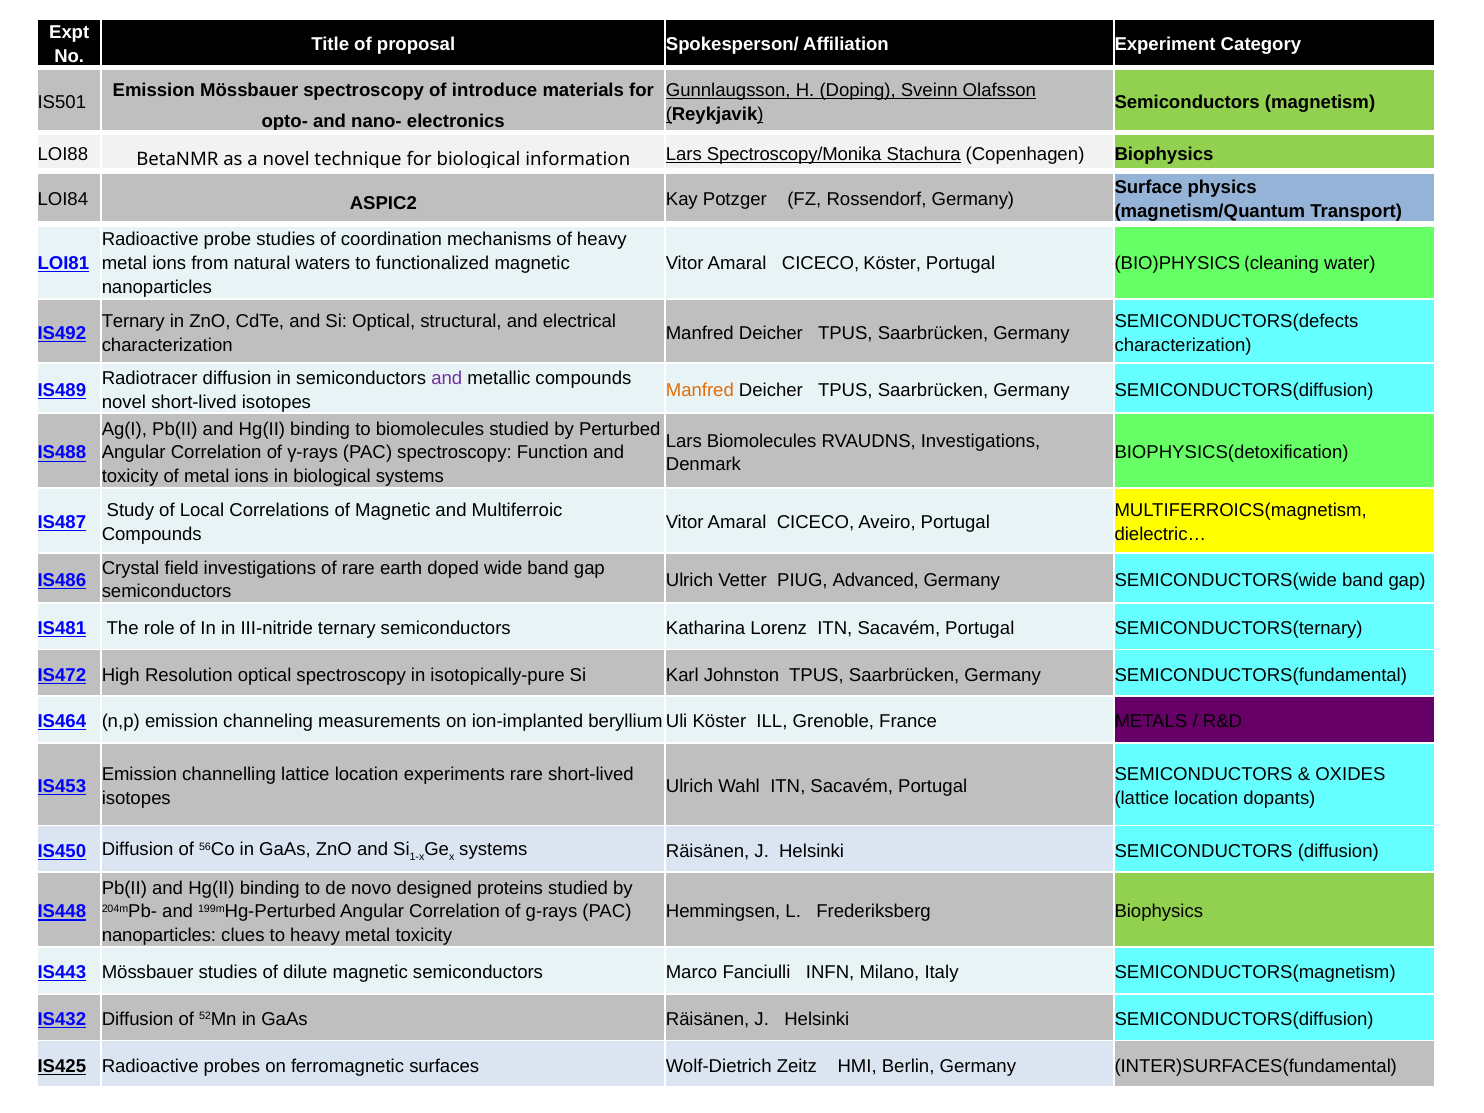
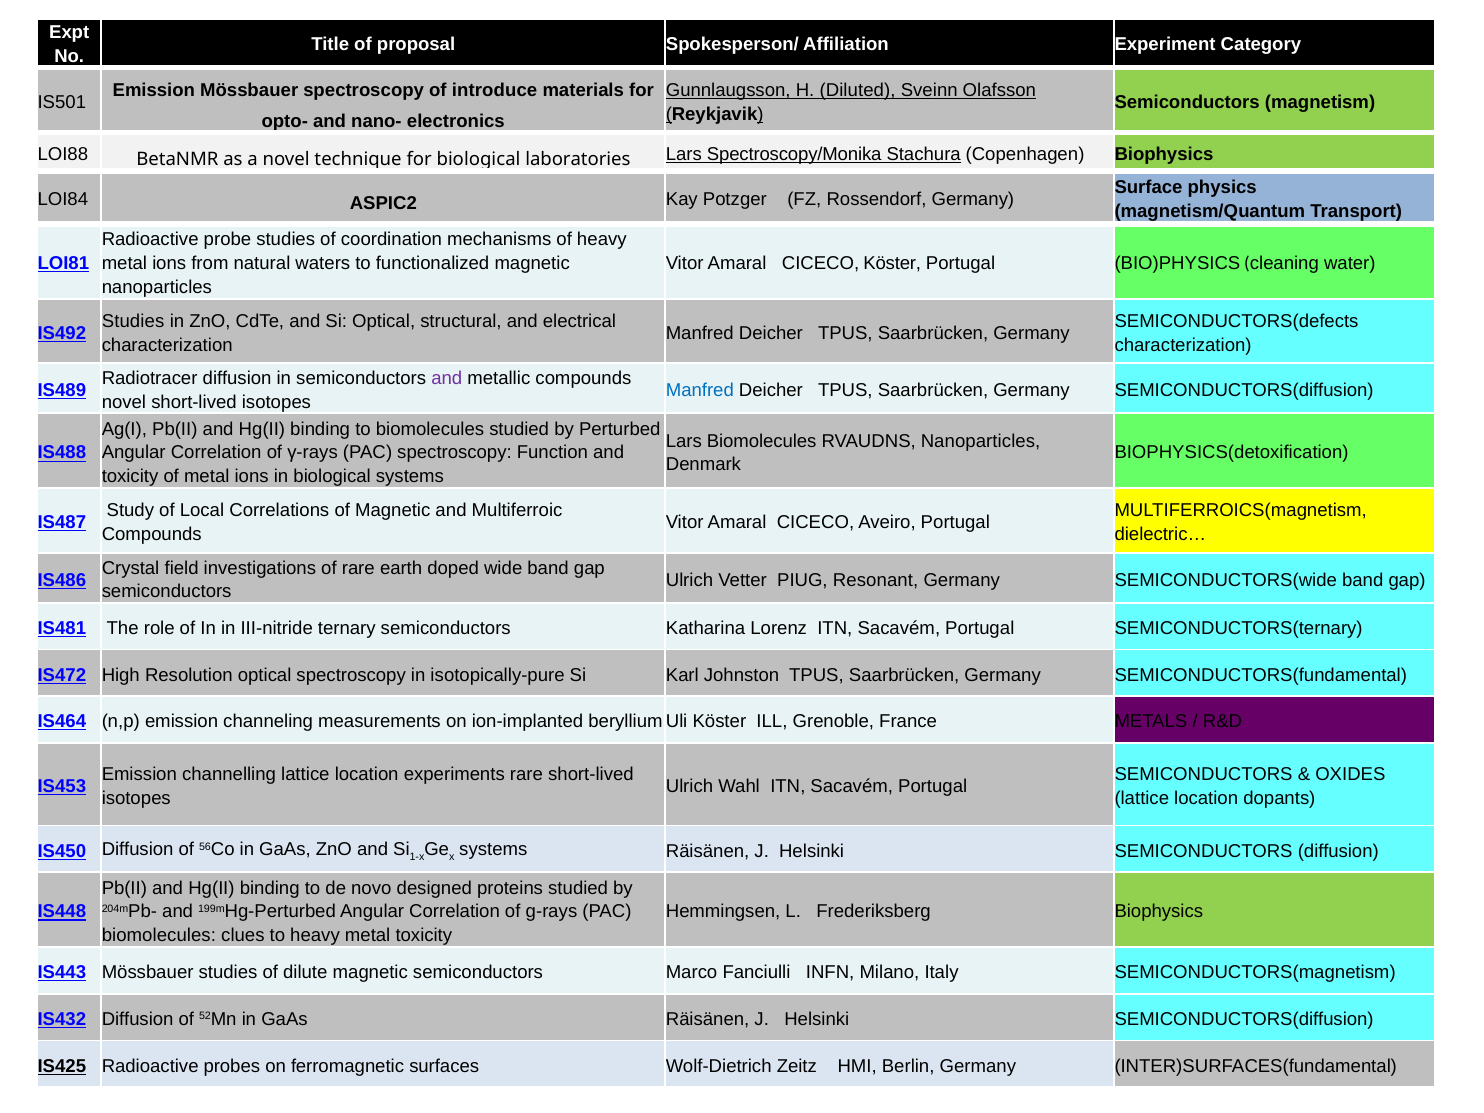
Doping: Doping -> Diluted (858, 90)
information: information -> laboratories (578, 159)
Ternary: Ternary -> Studies (133, 321)
Manfred colour: orange -> blue (700, 390)
RVAUDNS Investigations: Investigations -> Nanoparticles (981, 441)
Advanced: Advanced -> Resonant (876, 580)
nanoparticles: nanoparticles -> biomolecules (159, 936)
